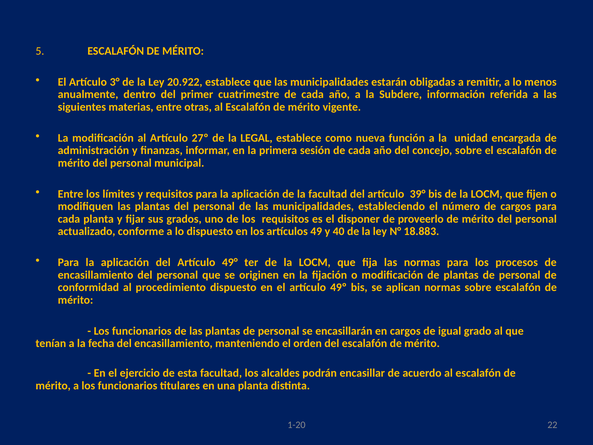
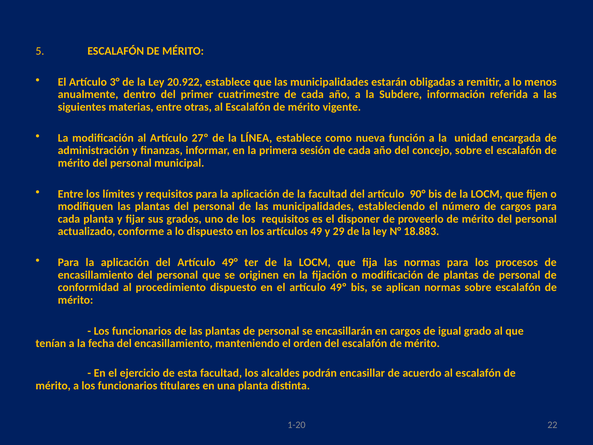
LEGAL: LEGAL -> LÍNEA (256, 138)
39°: 39° -> 90° (418, 194)
40: 40 -> 29 (339, 231)
